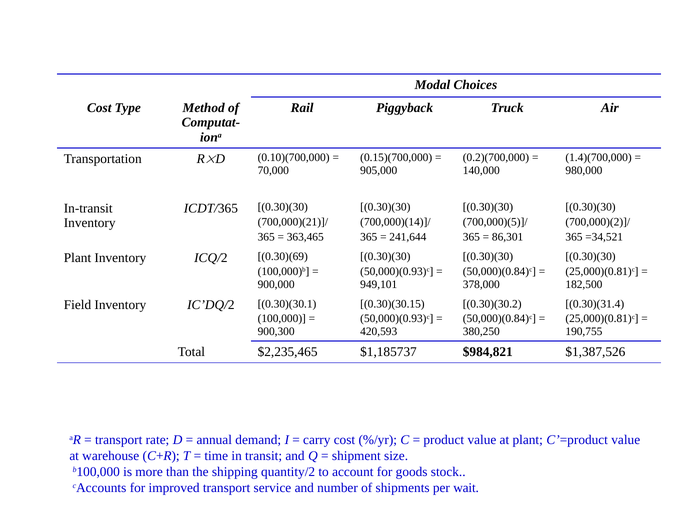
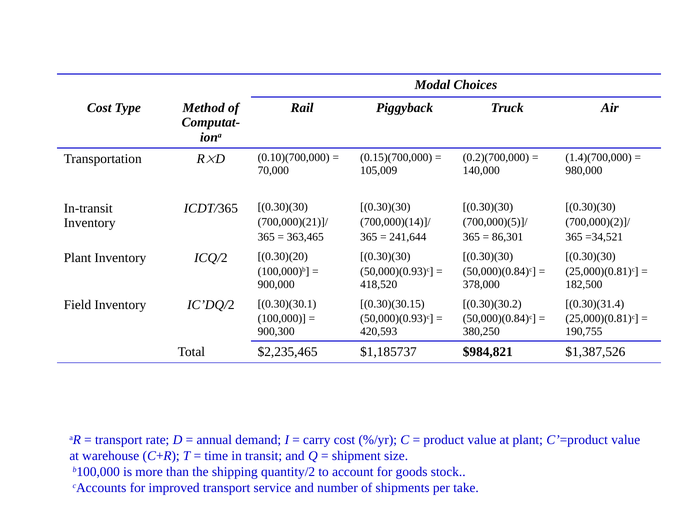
905,000: 905,000 -> 105,009 (379, 170)
0.30)(69: 0.30)(69 -> 0.30)(20 (283, 257)
949,101: 949,101 -> 418,520 (379, 284)
wait: wait -> take (466, 488)
